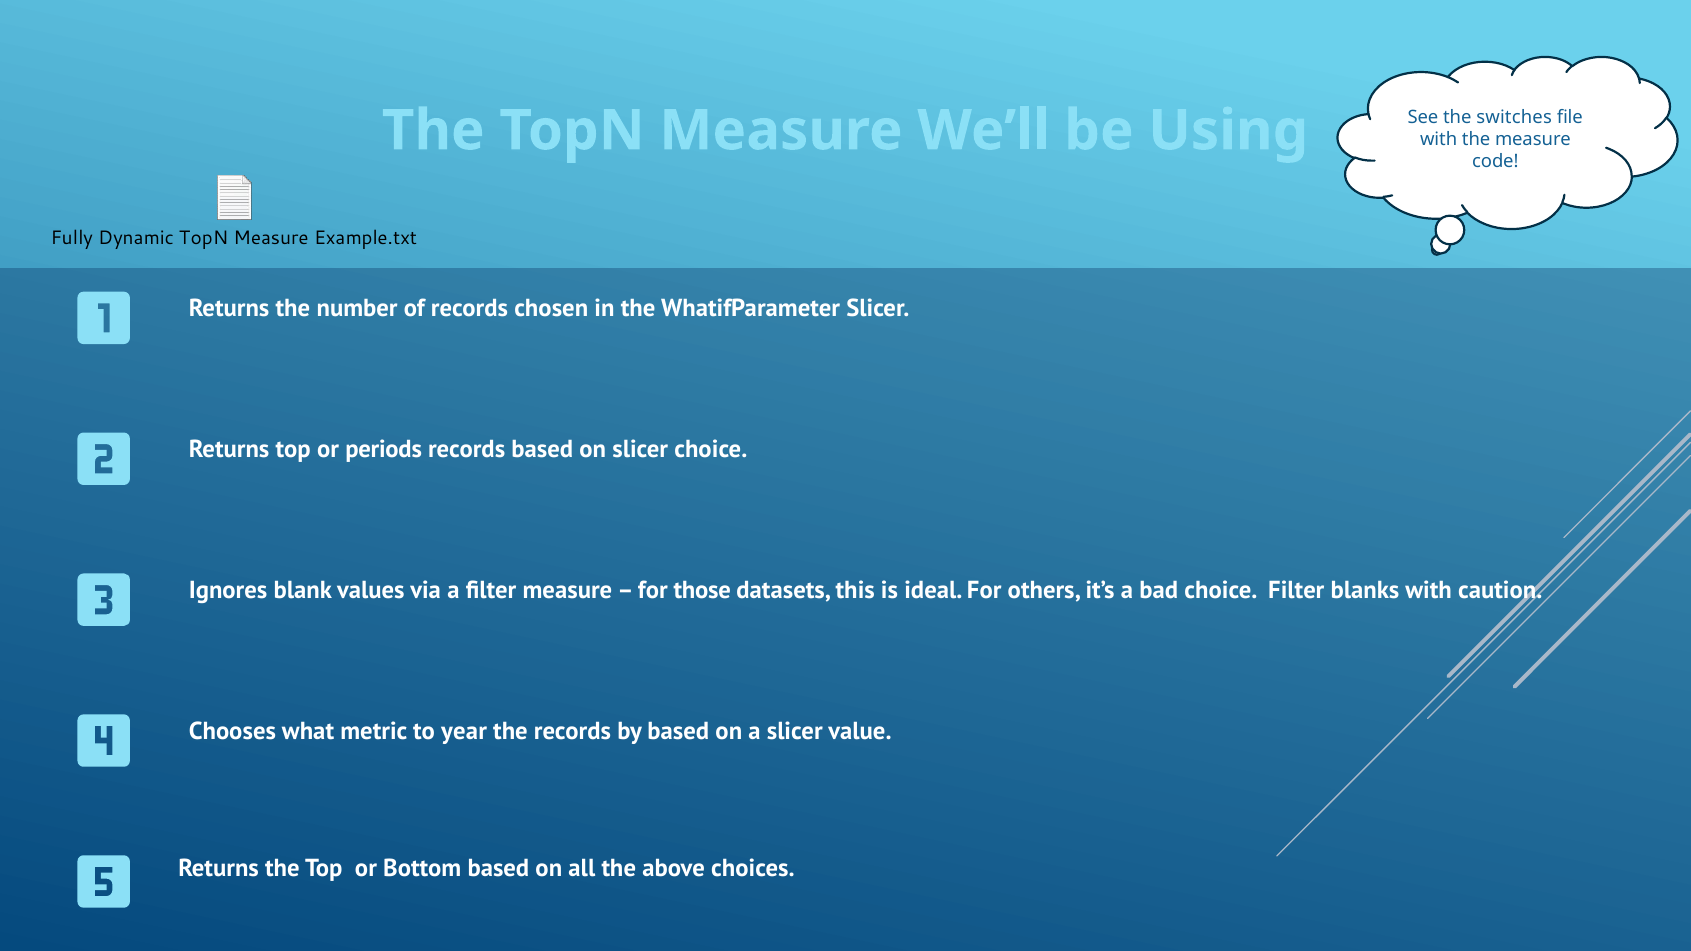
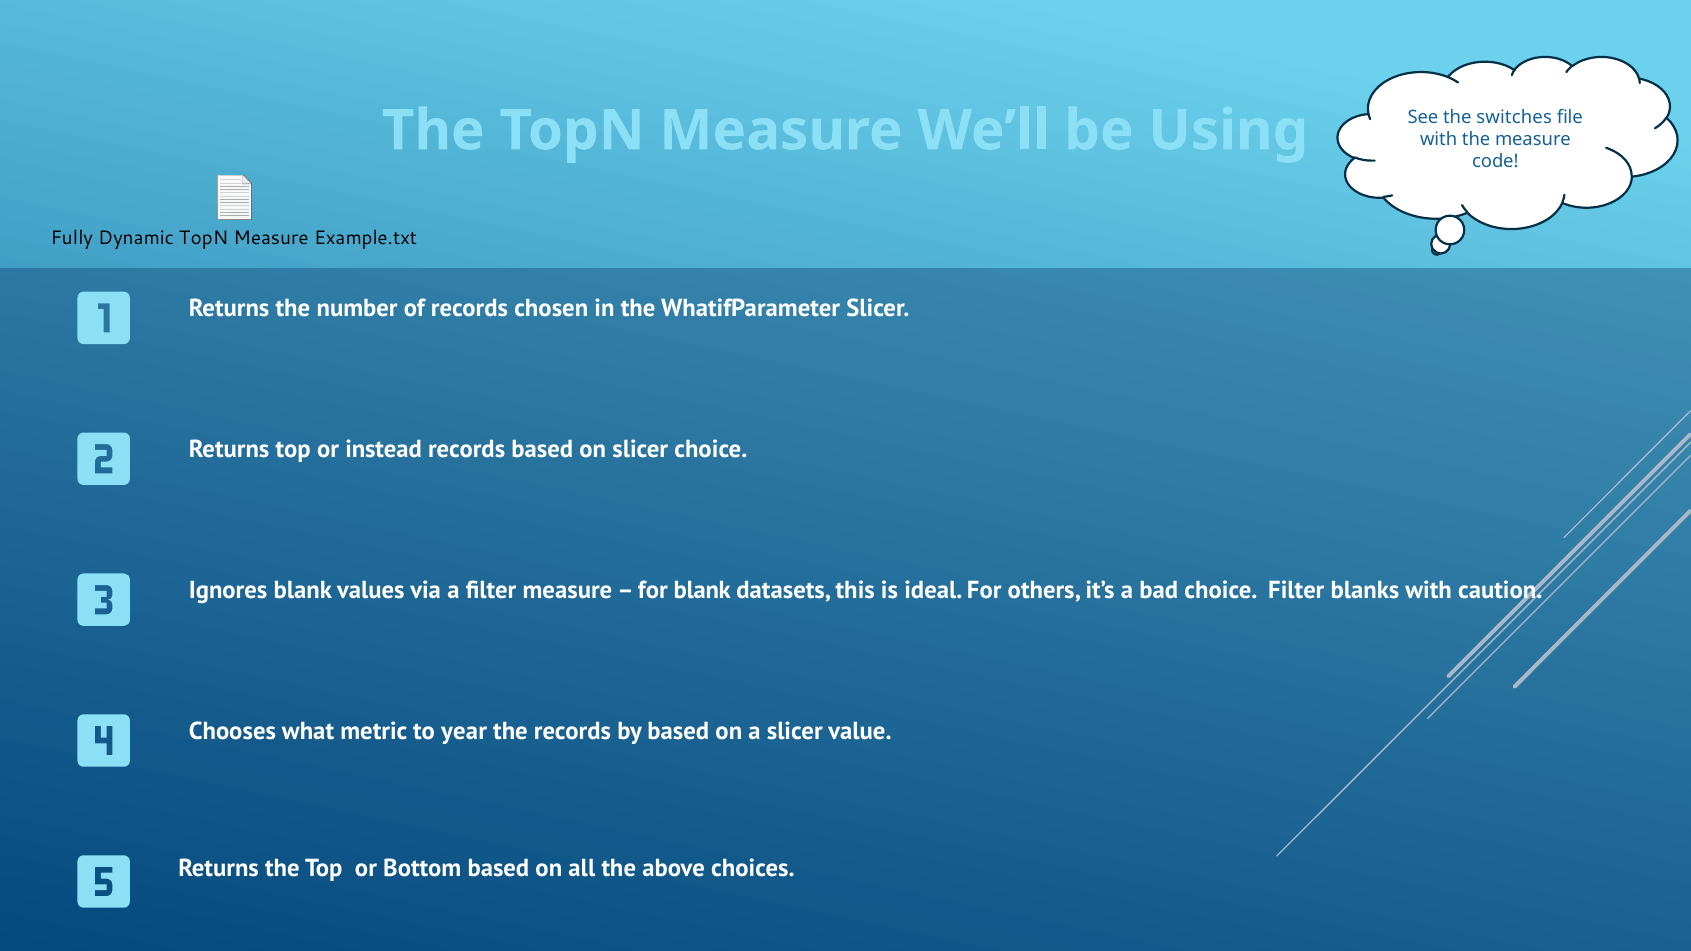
periods: periods -> instead (384, 449)
for those: those -> blank (702, 590)
